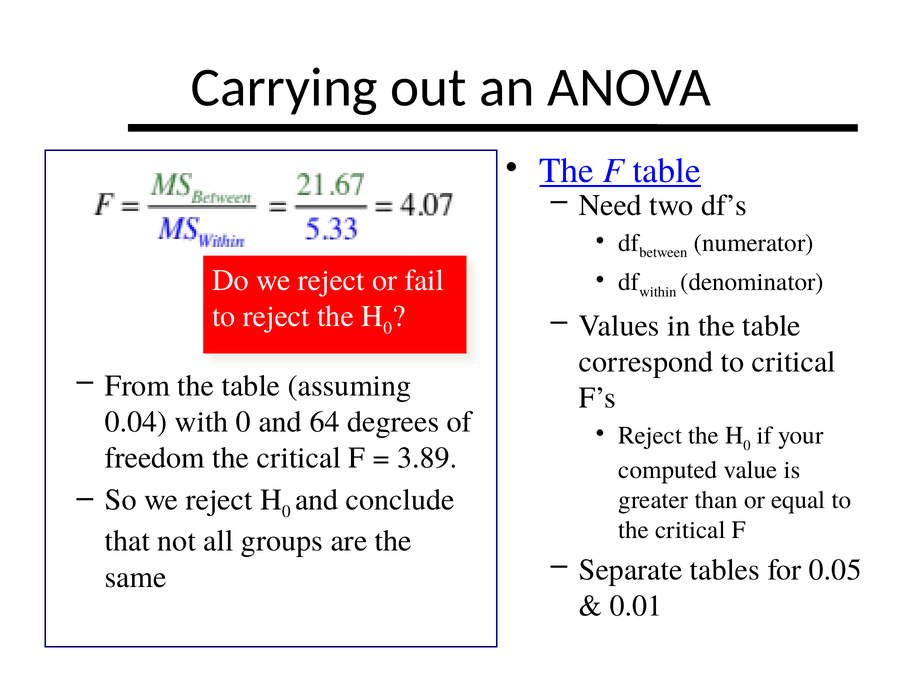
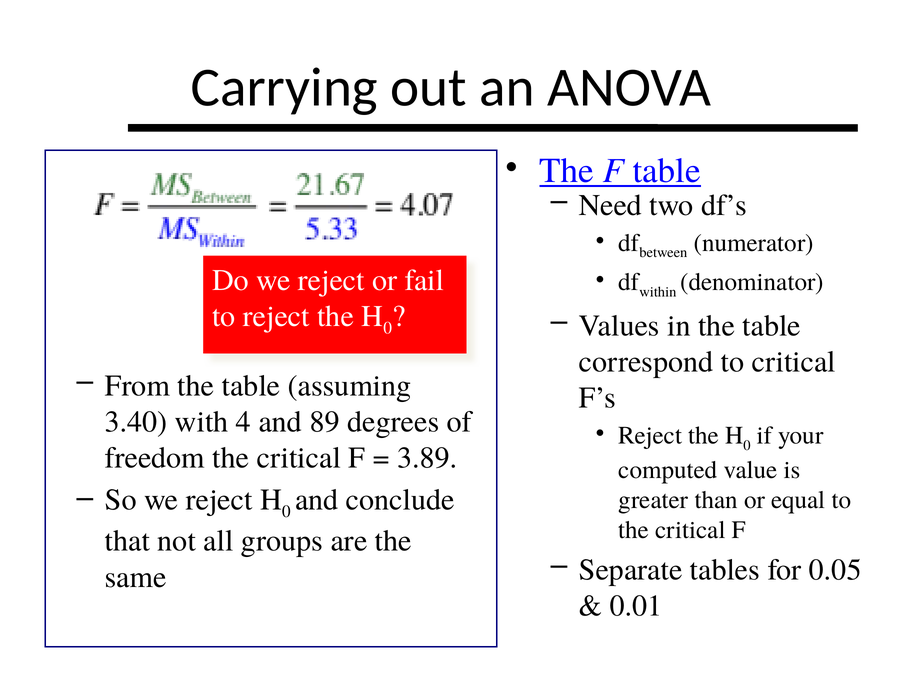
0.04: 0.04 -> 3.40 (136, 422)
with 0: 0 -> 4 (243, 422)
64: 64 -> 89 (325, 422)
